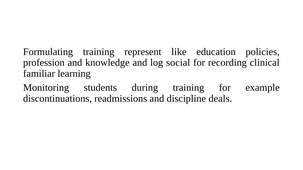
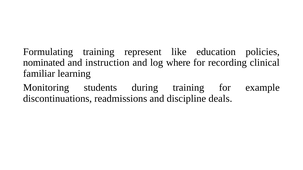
profession: profession -> nominated (44, 63)
knowledge: knowledge -> instruction (107, 63)
social: social -> where (178, 63)
